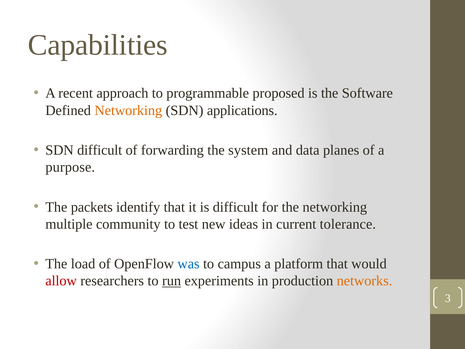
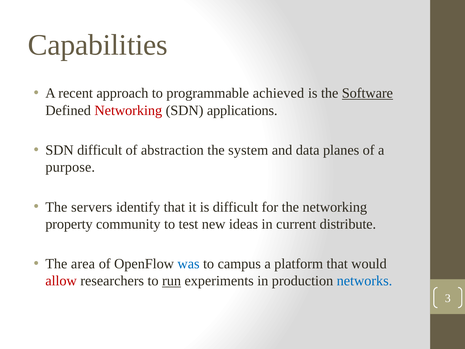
proposed: proposed -> achieved (278, 93)
Software underline: none -> present (367, 93)
Networking colour: orange -> red (128, 110)
forwarding: forwarding -> abstraction (172, 150)
packets: packets -> servers (92, 207)
multiple: multiple -> property (69, 224)
tolerance: tolerance -> distribute (348, 224)
load: load -> area (83, 264)
networks colour: orange -> blue (364, 281)
